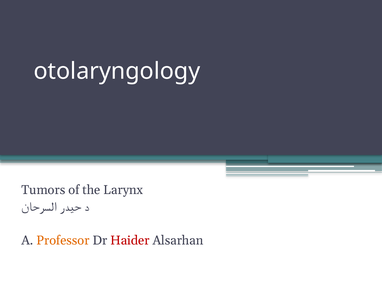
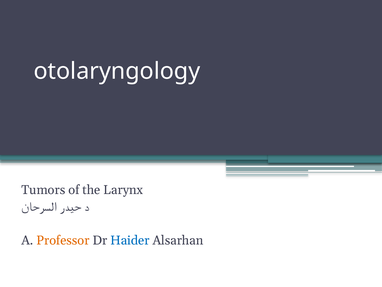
Haider colour: red -> blue (130, 240)
